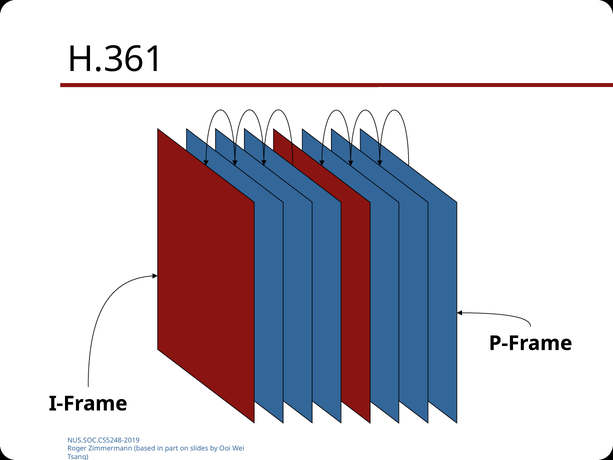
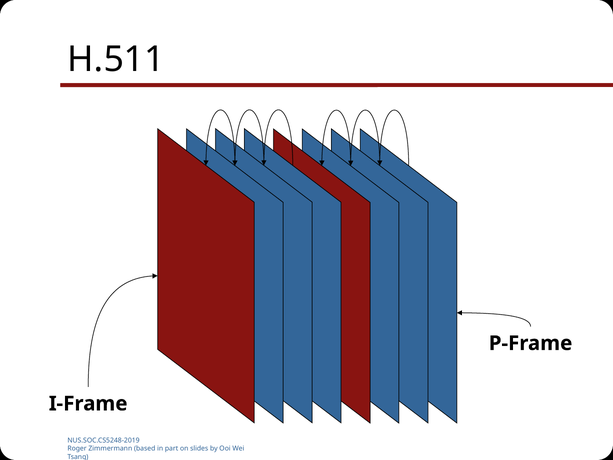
H.361: H.361 -> H.511 (116, 59)
